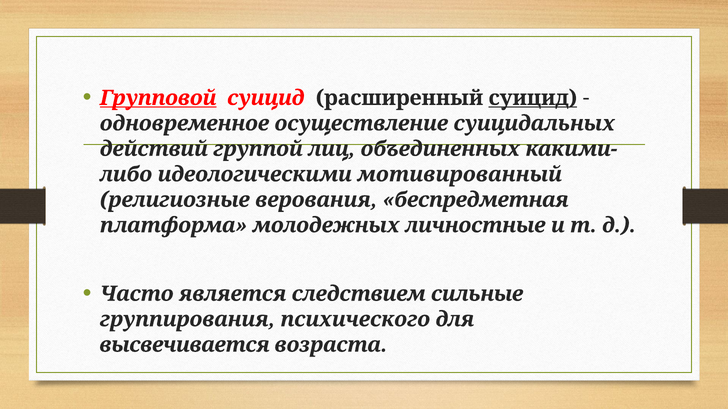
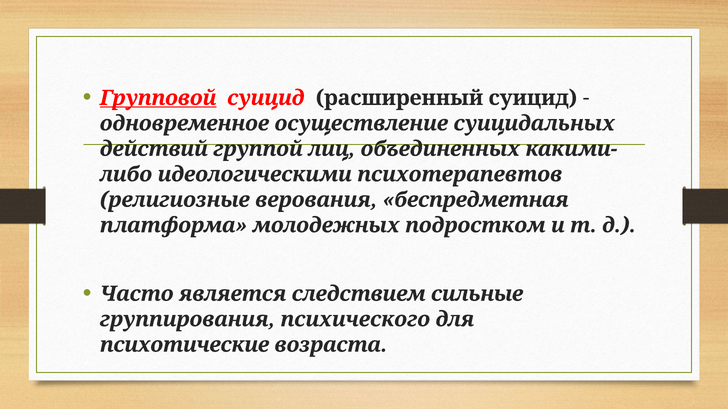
суицид underline: present -> none (533, 98)
мотивированный: мотивированный -> психотерапевтов (460, 175)
личностные: личностные -> подростком (475, 226)
высвечивается: высвечивается -> психотические (185, 345)
